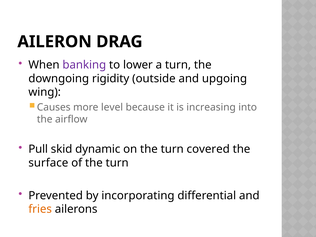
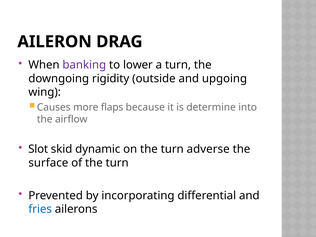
level: level -> flaps (112, 107)
increasing: increasing -> determine (211, 107)
Pull: Pull -> Slot (38, 149)
covered: covered -> adverse (208, 149)
fries colour: orange -> blue (40, 209)
